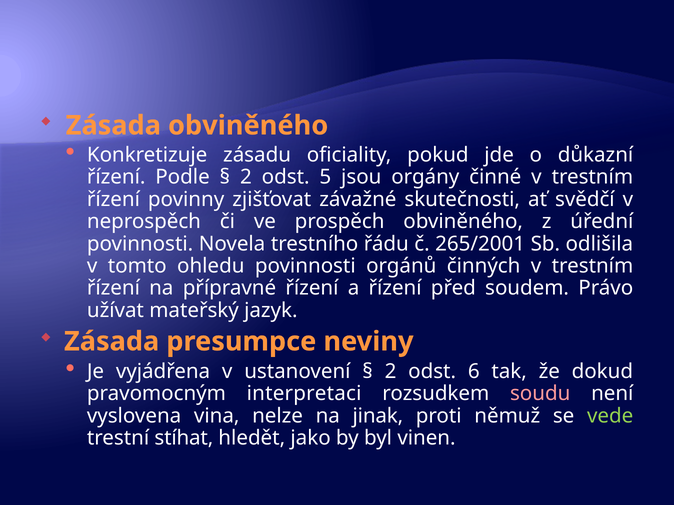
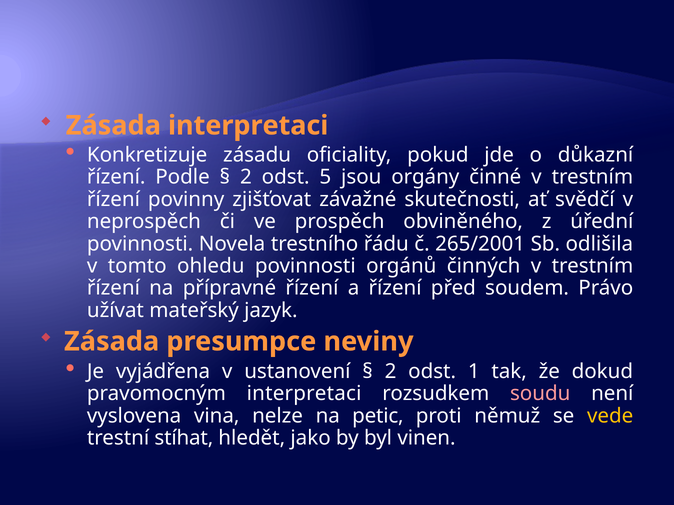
Zásada obviněného: obviněného -> interpretaci (248, 126)
6: 6 -> 1 (474, 372)
jinak: jinak -> petic (378, 416)
vede colour: light green -> yellow (610, 416)
